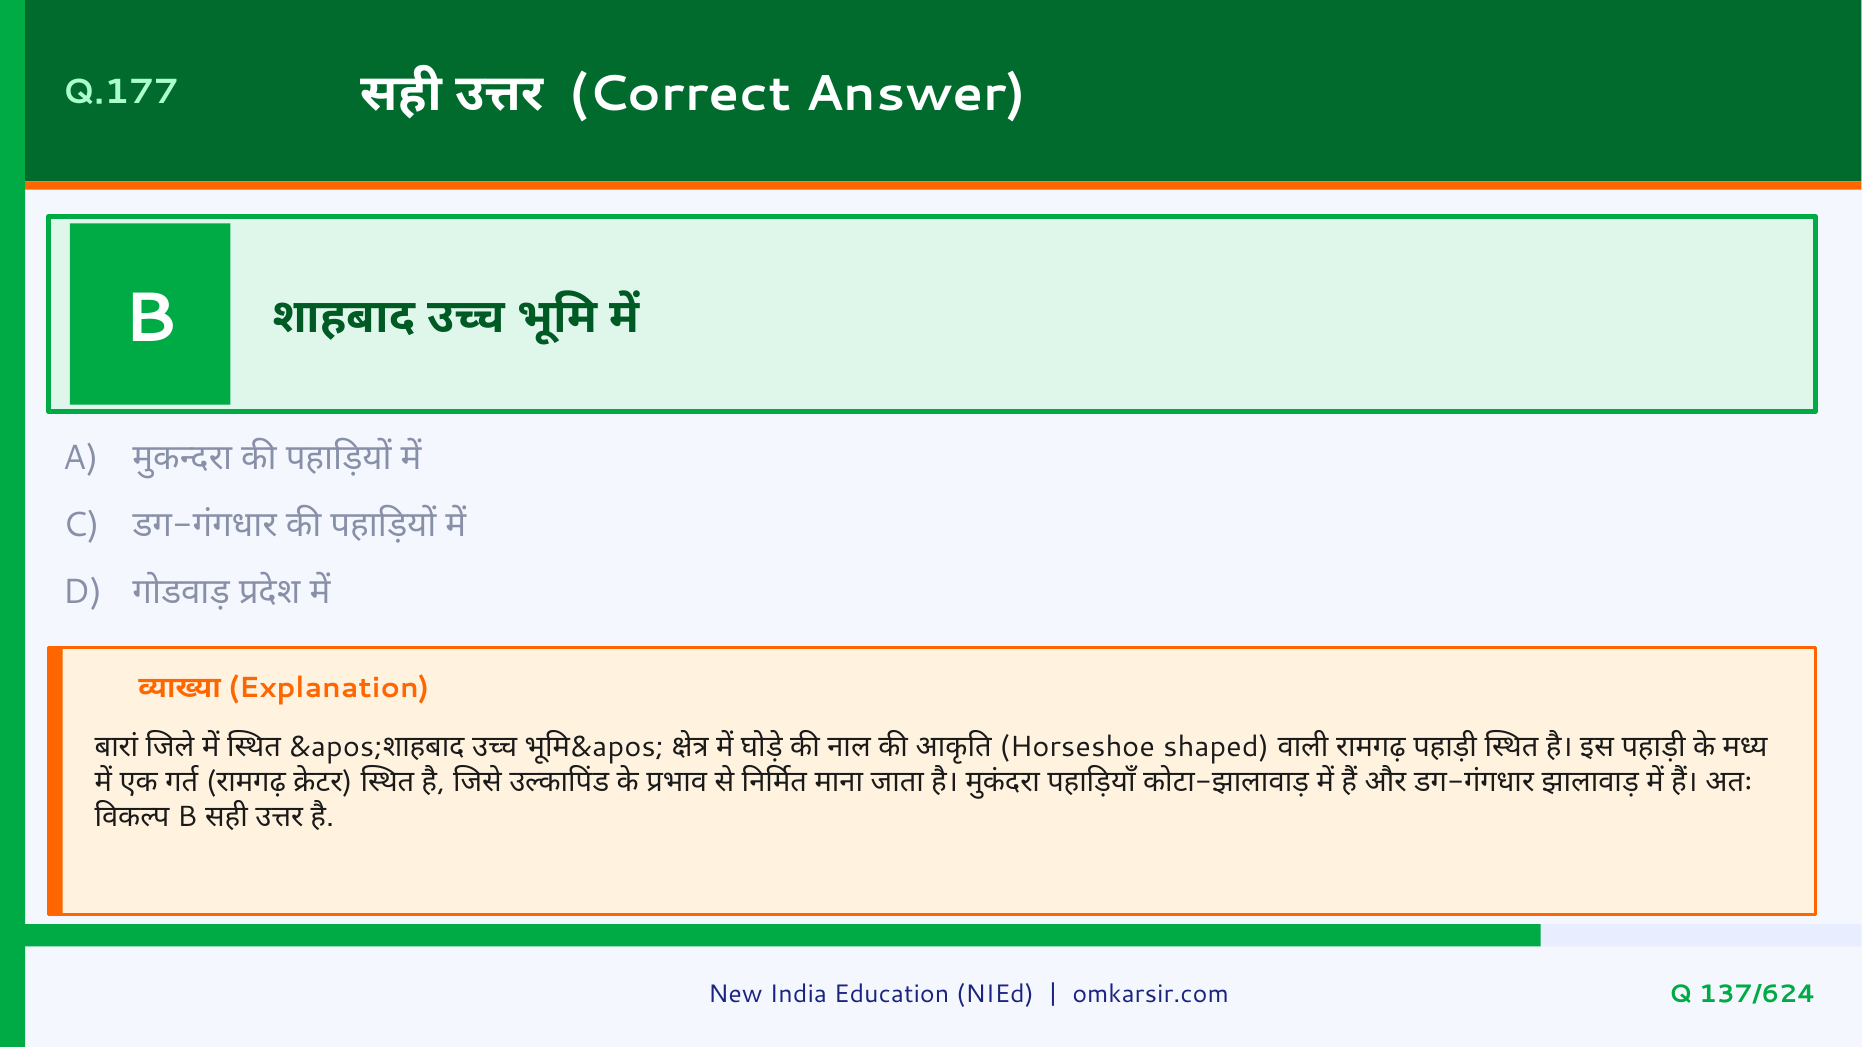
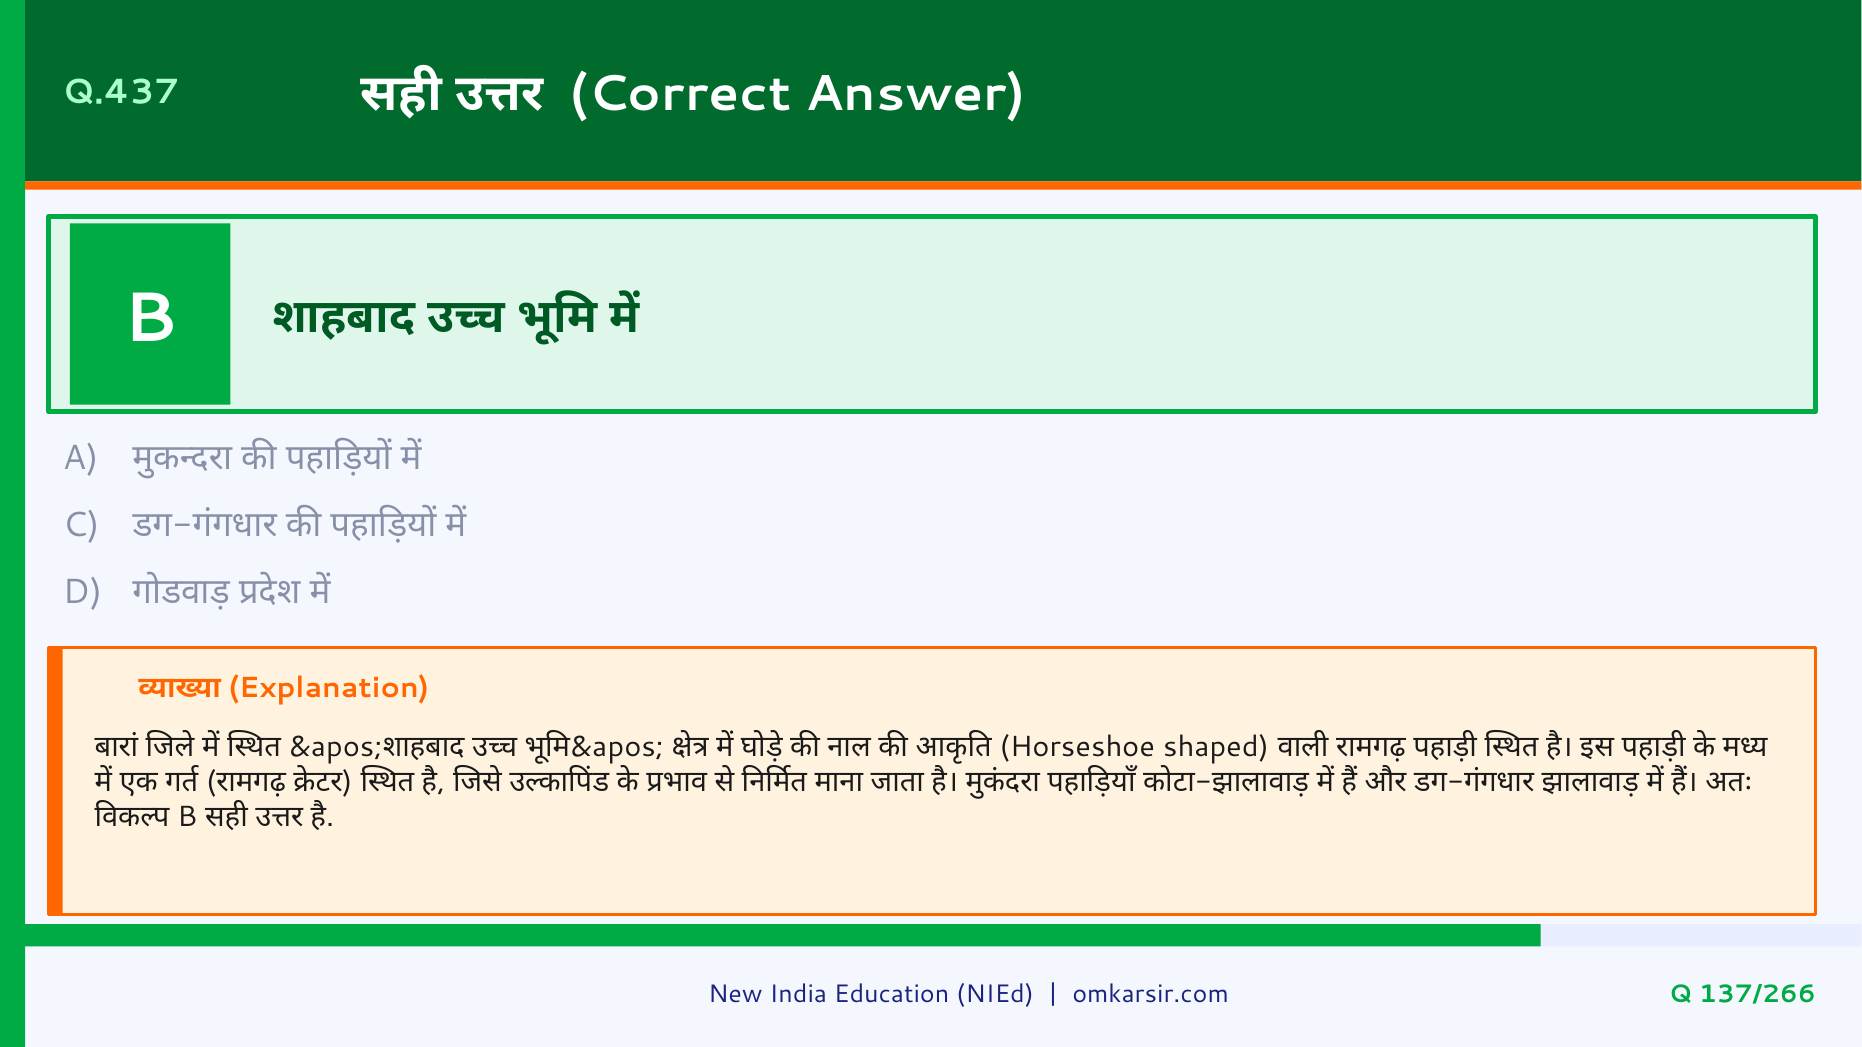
Q.177: Q.177 -> Q.437 (121, 92)
137/624: 137/624 -> 137/266 (1757, 995)
